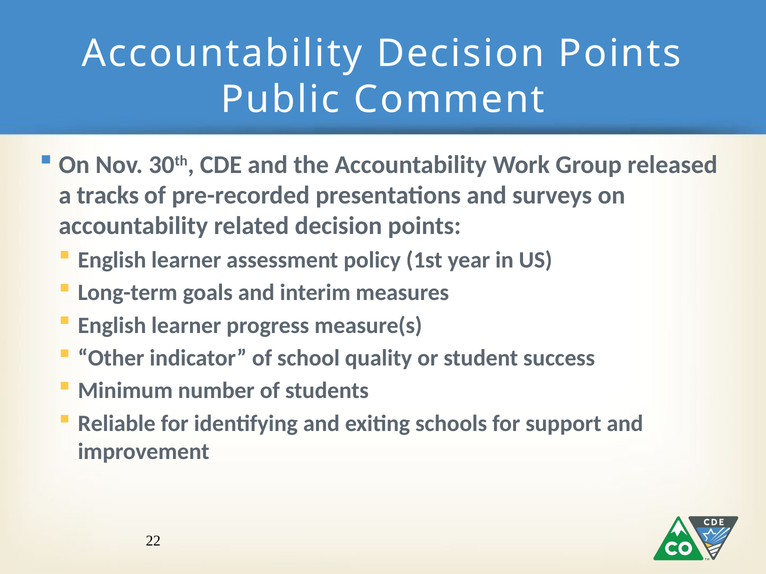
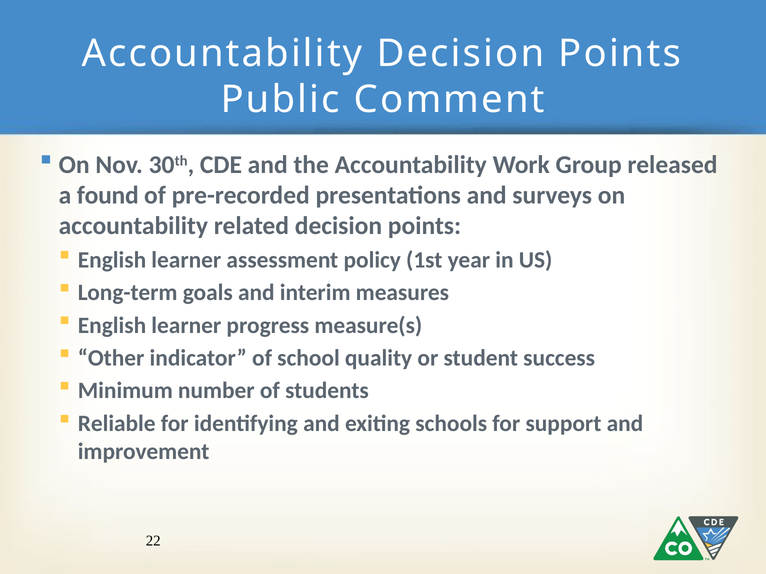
tracks: tracks -> found (108, 196)
